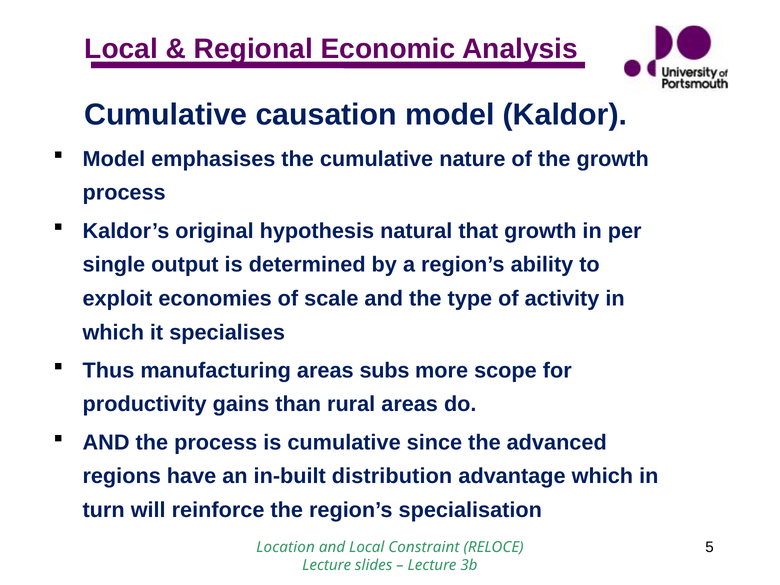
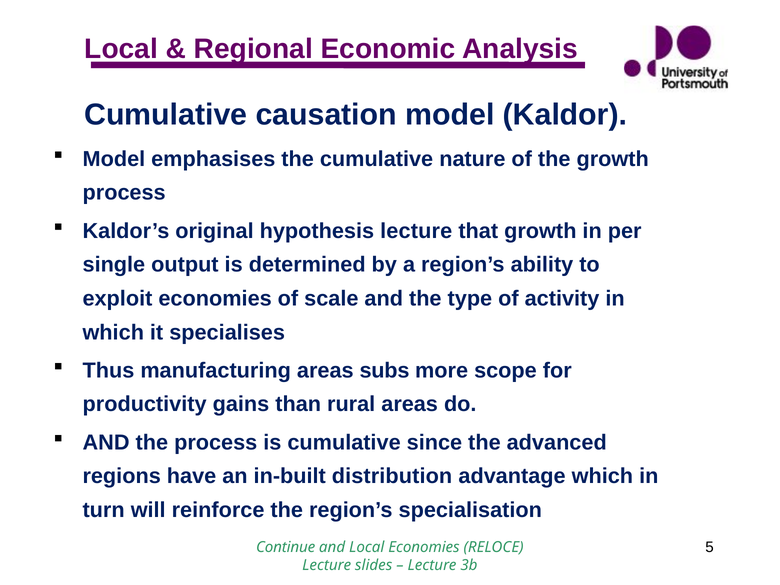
hypothesis natural: natural -> lecture (416, 231)
Location: Location -> Continue (286, 547)
Local Constraint: Constraint -> Economies (424, 547)
